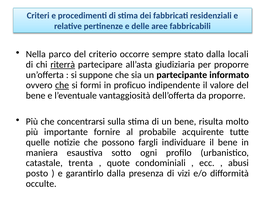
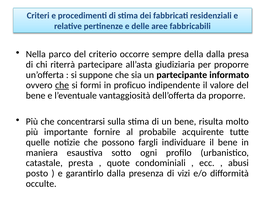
stato: stato -> della (194, 54)
locali: locali -> presa (238, 54)
riterrà underline: present -> none (63, 64)
trenta: trenta -> presta (81, 163)
